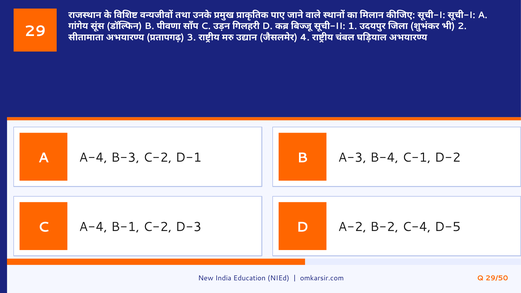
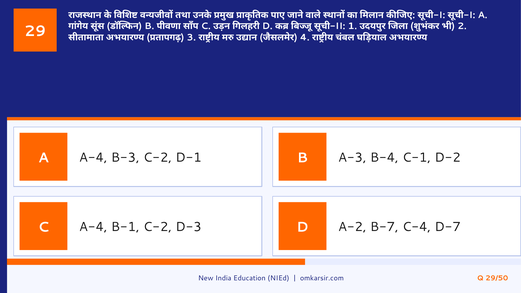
B-2: B-2 -> B-7 (384, 227)
D-5: D-5 -> D-7 (448, 227)
